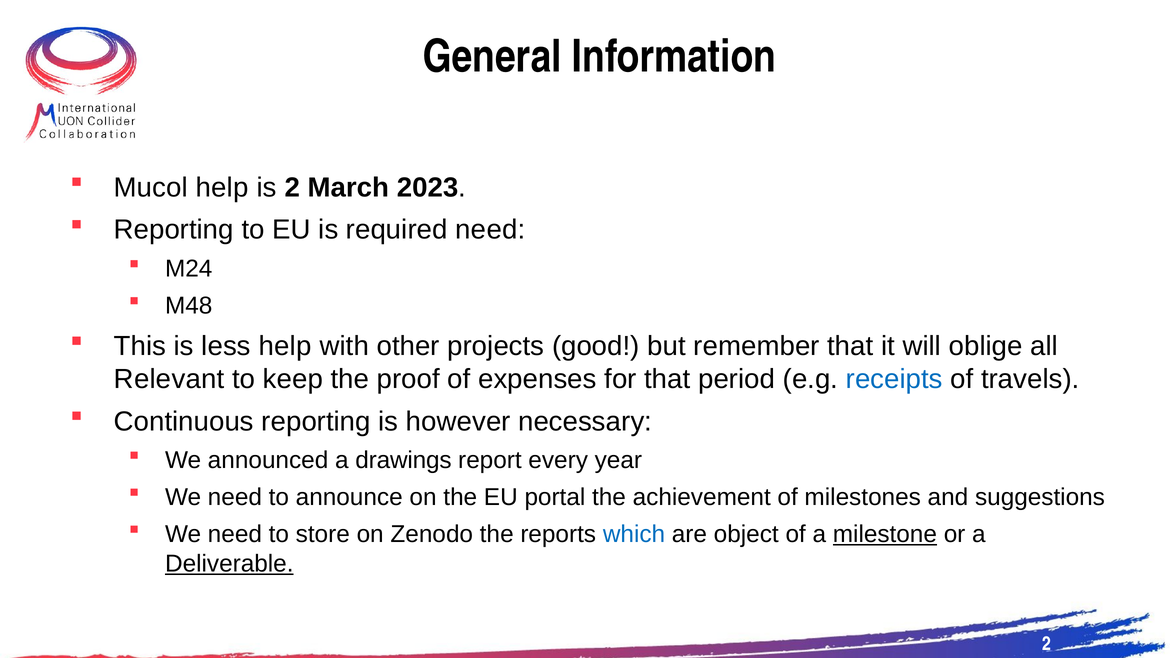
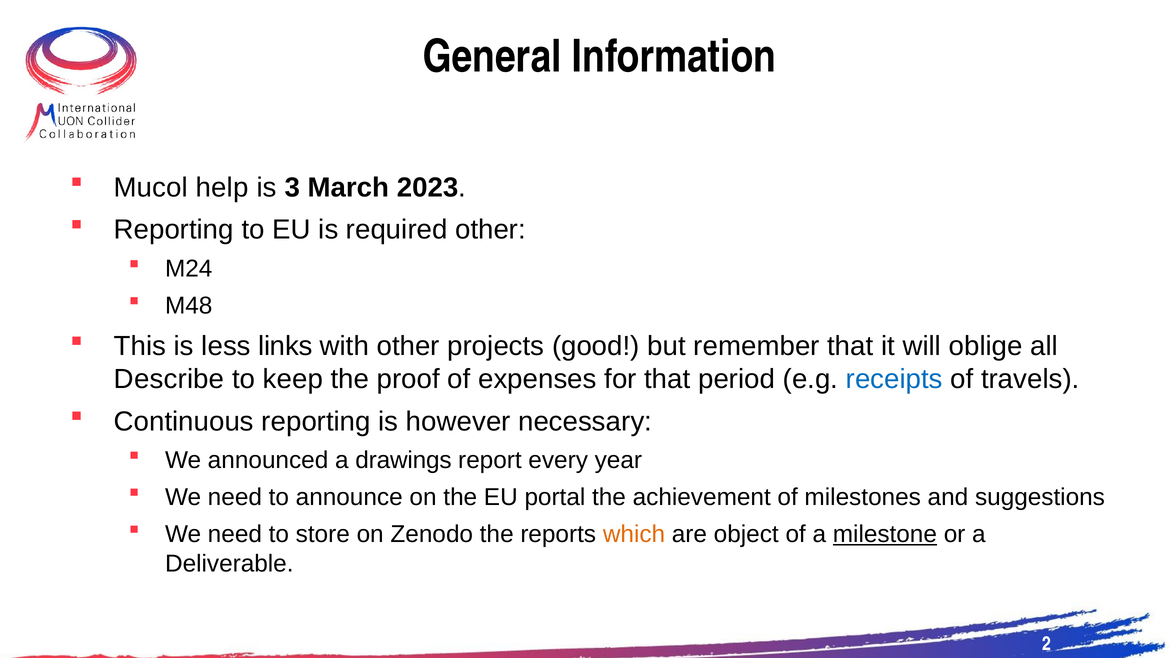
is 2: 2 -> 3 (292, 188)
required need: need -> other (491, 230)
less help: help -> links (285, 346)
Relevant: Relevant -> Describe (169, 379)
which colour: blue -> orange (634, 534)
Deliverable underline: present -> none (229, 564)
